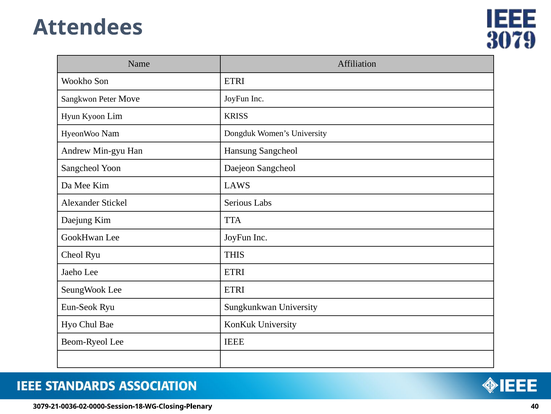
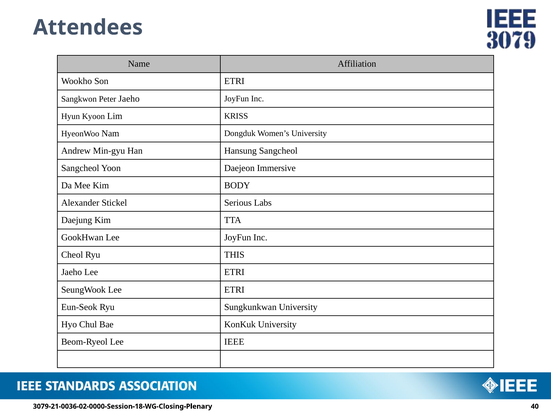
Peter Move: Move -> Jaeho (129, 98)
Daejeon Sangcheol: Sangcheol -> Immersive (276, 168)
LAWS: LAWS -> BODY (237, 185)
